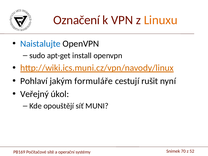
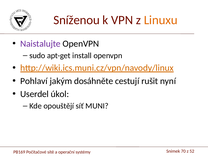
Označení: Označení -> Sníženou (77, 20)
Naistalujte colour: blue -> purple (40, 44)
formuláře: formuláře -> dosáhněte (94, 81)
Veřejný: Veřejný -> Userdel (35, 94)
